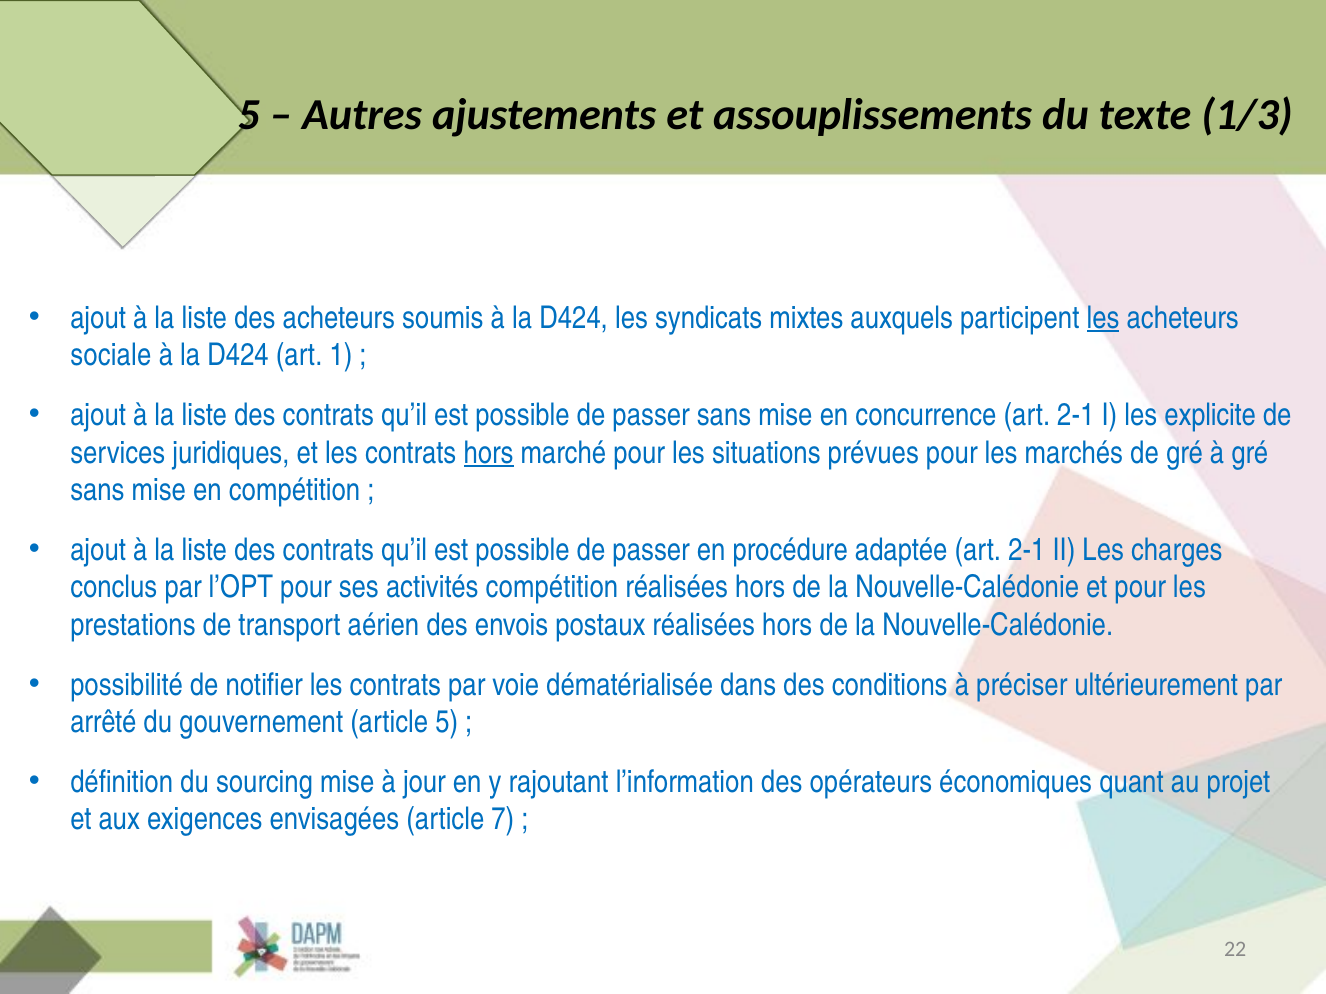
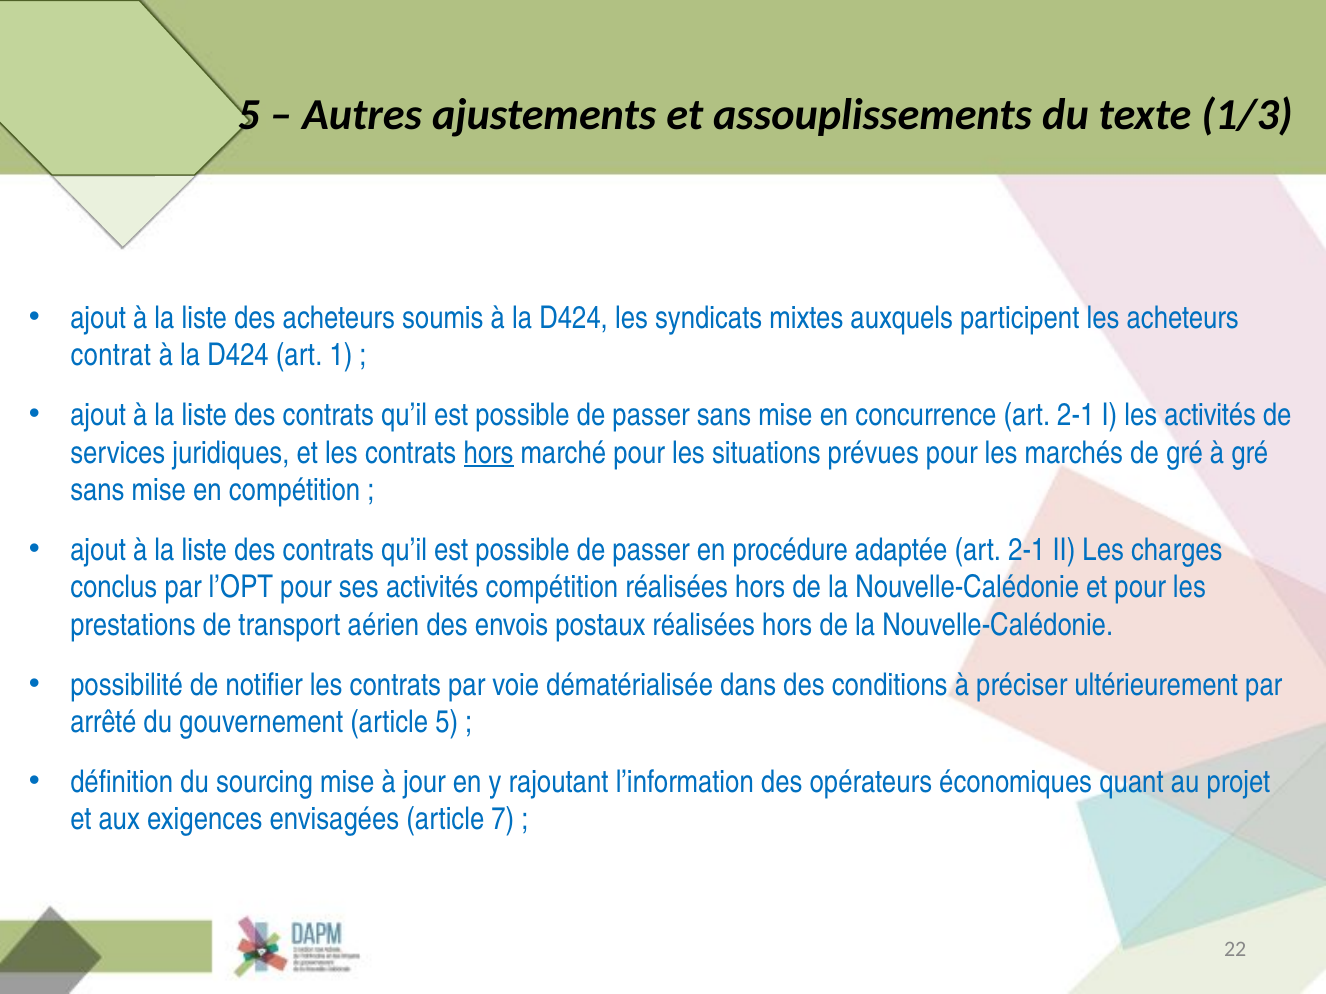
les underline: present -> none (1103, 318)
sociale: sociale -> contrat (111, 356)
les explicite: explicite -> activités (1210, 415)
